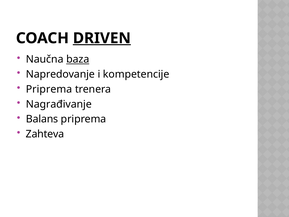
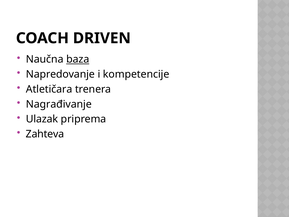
DRIVEN underline: present -> none (102, 38)
Priprema: Priprema -> Atletičara (49, 89)
Balans: Balans -> Ulazak (42, 119)
